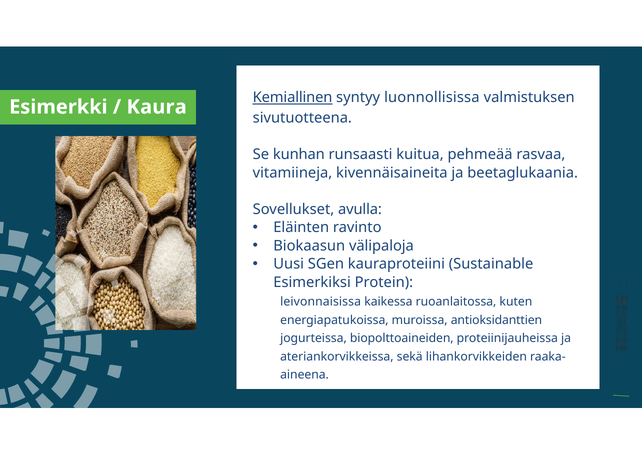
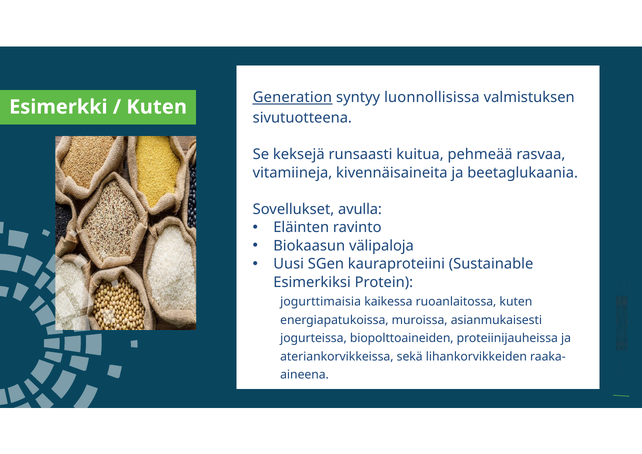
Kemiallinen: Kemiallinen -> Generation (292, 97)
Kaura: Kaura -> Kuten (157, 107)
kunhan: kunhan -> keksejä (299, 154)
leivonnaisissa: leivonnaisissa -> jogurttimaisia (321, 302)
antioksidanttien: antioksidanttien -> asianmukaisesti (496, 320)
